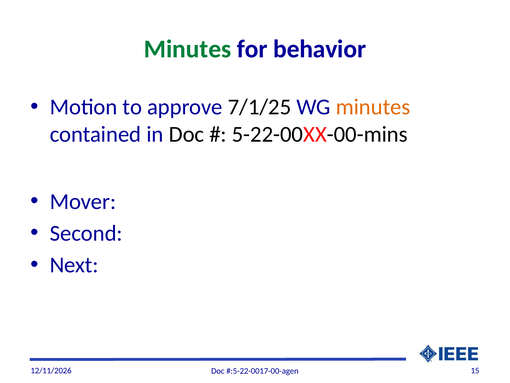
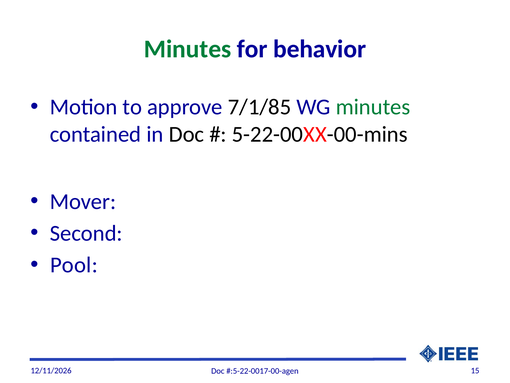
7/1/25: 7/1/25 -> 7/1/85 (260, 107)
minutes colour: orange -> green (373, 107)
Next: Next -> Pool (74, 265)
